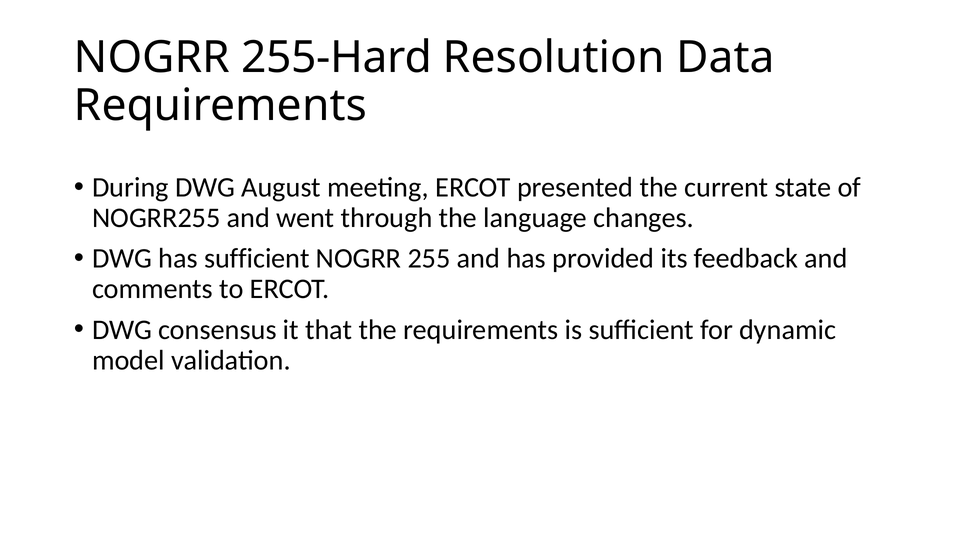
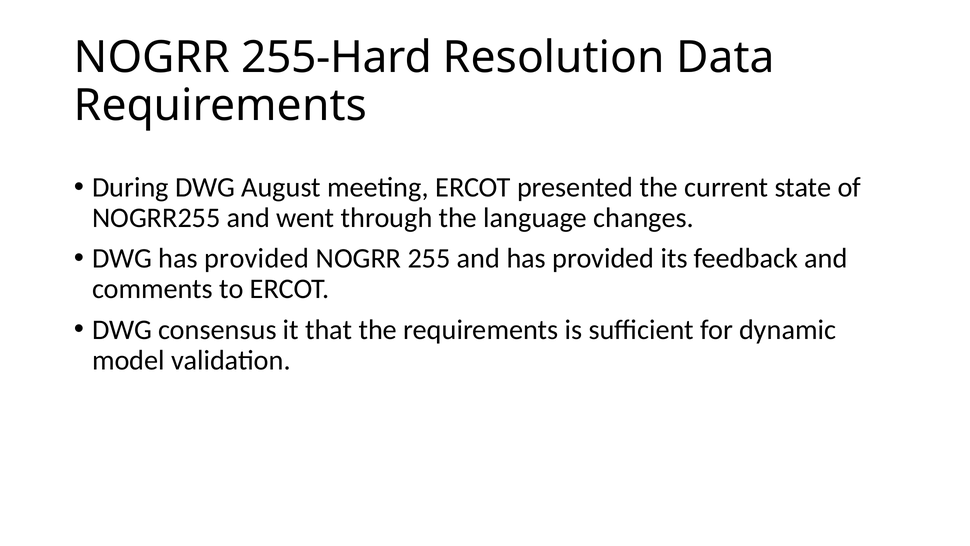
DWG has sufficient: sufficient -> provided (257, 258)
